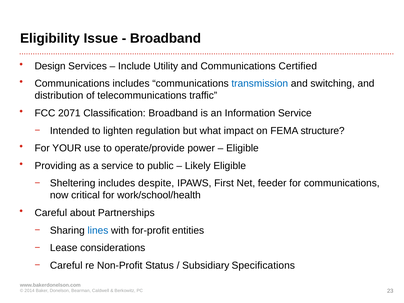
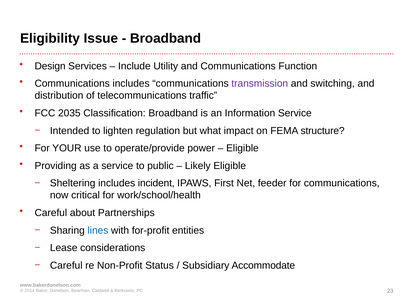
Certified: Certified -> Function (298, 66)
transmission colour: blue -> purple (260, 84)
2071: 2071 -> 2035 (69, 113)
despite: despite -> incident (156, 183)
Specifications: Specifications -> Accommodate (263, 265)
